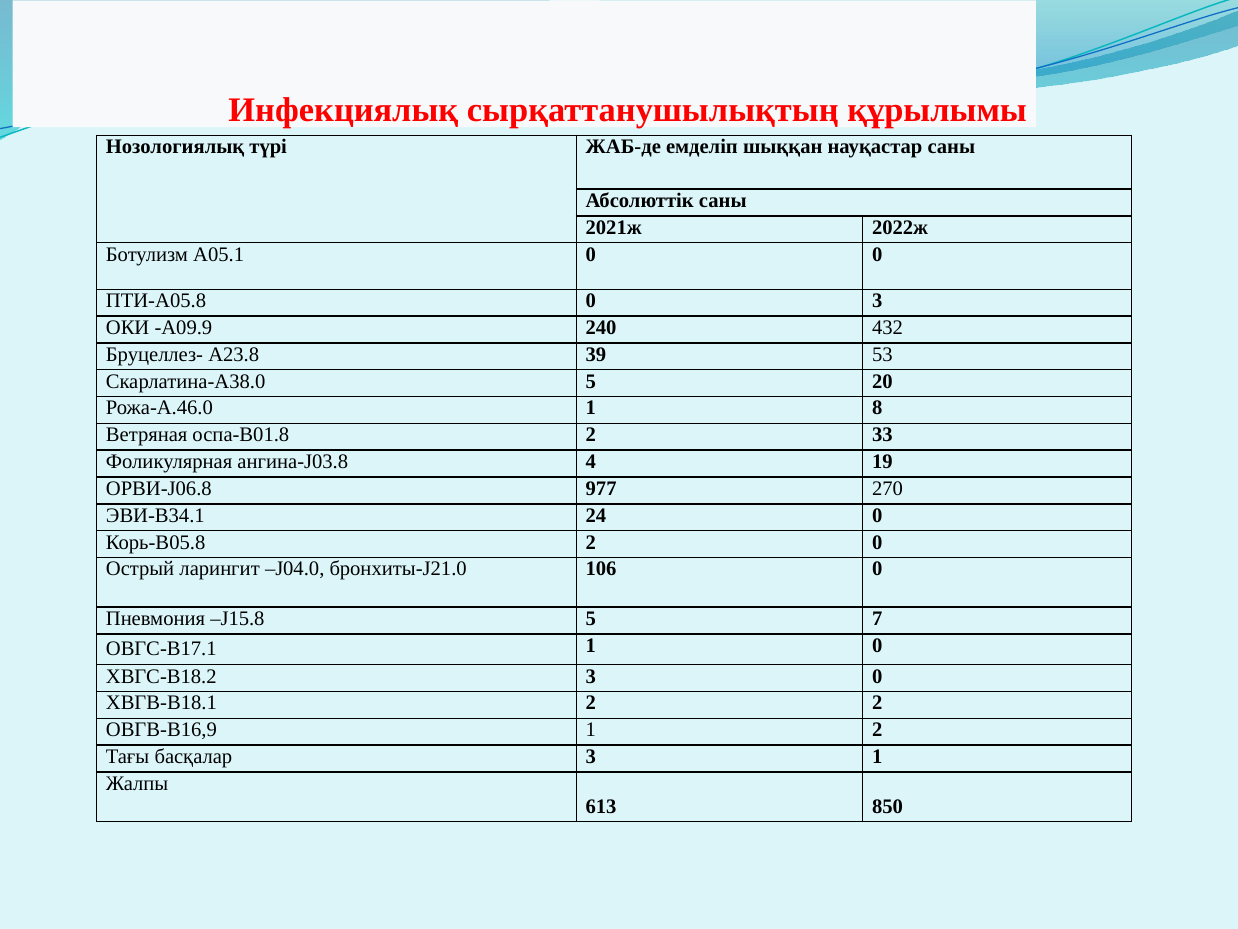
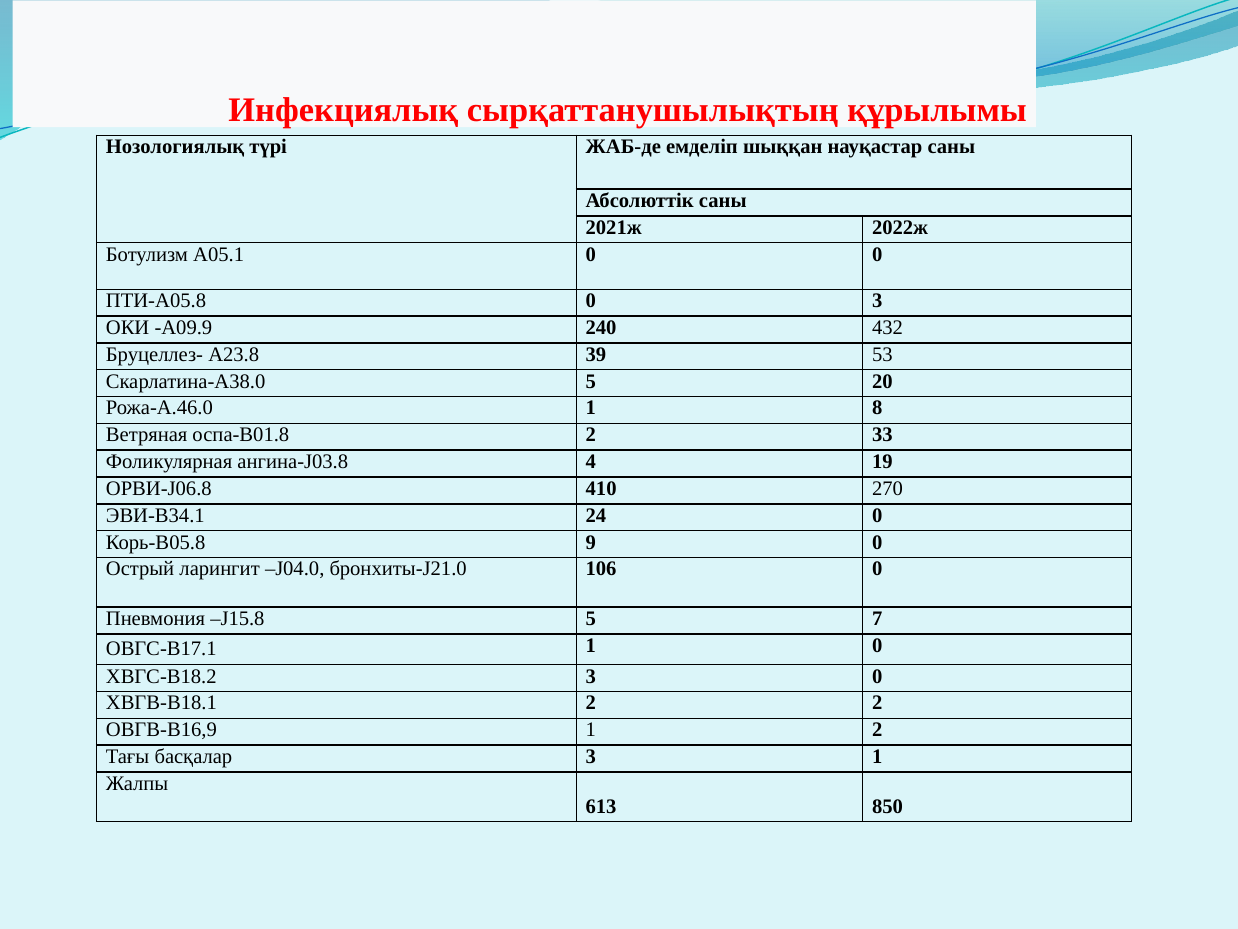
977: 977 -> 410 (601, 488)
Корь-B05.8 2: 2 -> 9 (591, 542)
